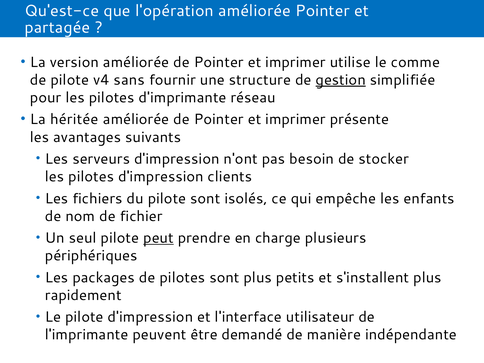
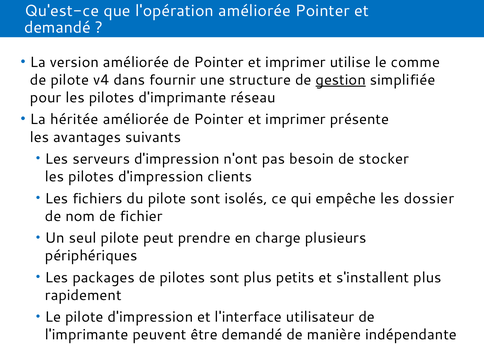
partagée: partagée -> demandé (57, 27)
sans: sans -> dans (129, 80)
enfants: enfants -> dossier (429, 198)
peut underline: present -> none (158, 238)
